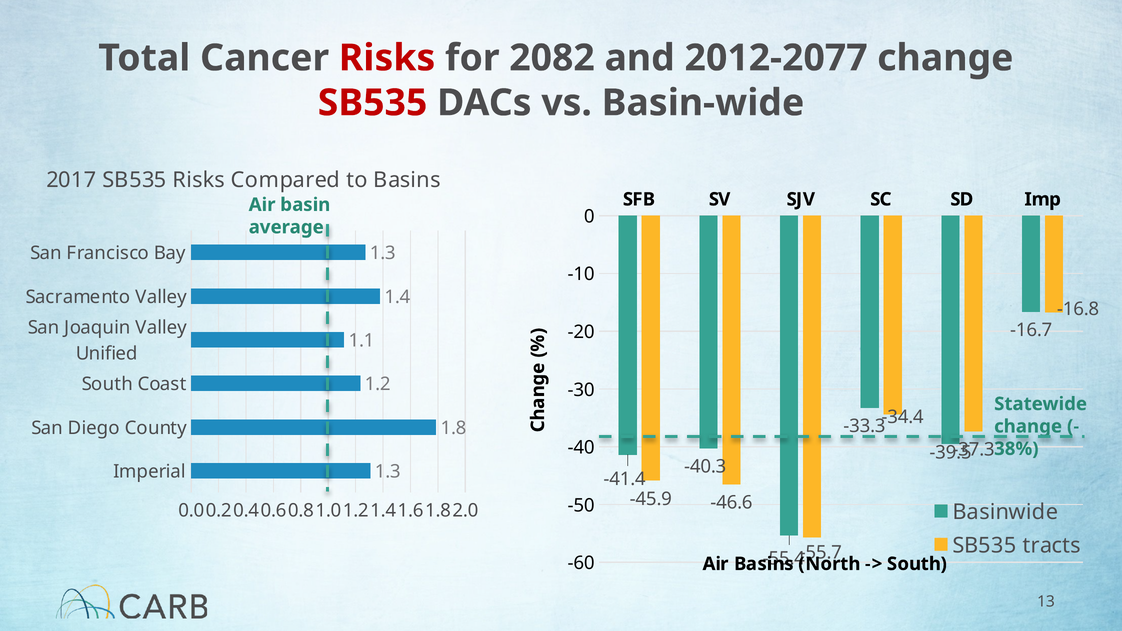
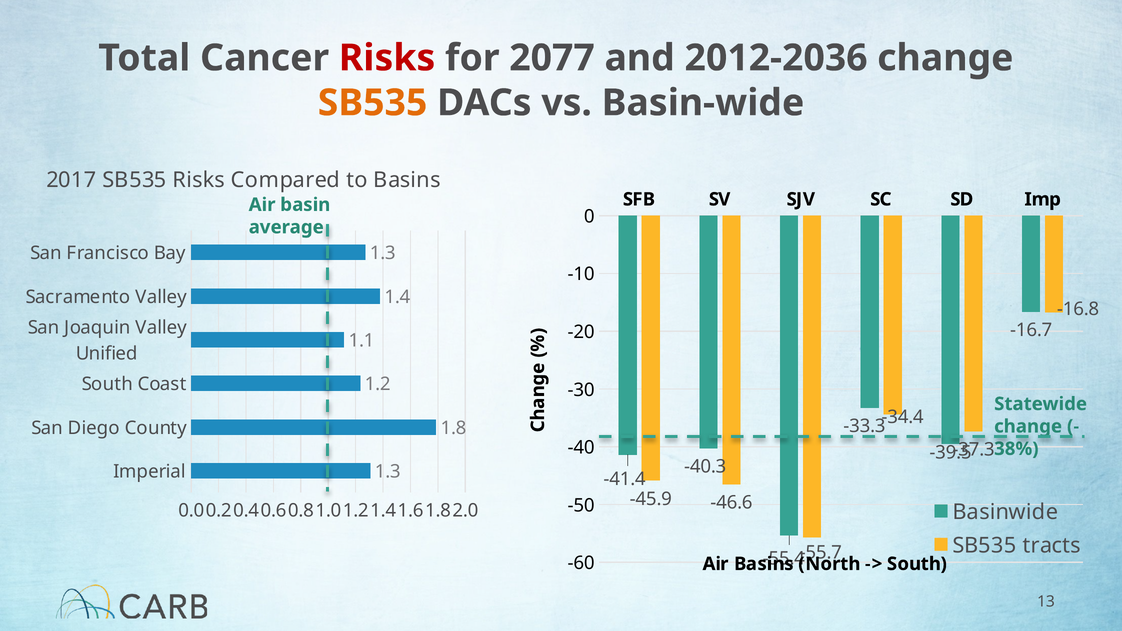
2082: 2082 -> 2077 (552, 58)
2012-2077: 2012-2077 -> 2012-2036 (776, 58)
SB535 colour: red -> orange (373, 103)
